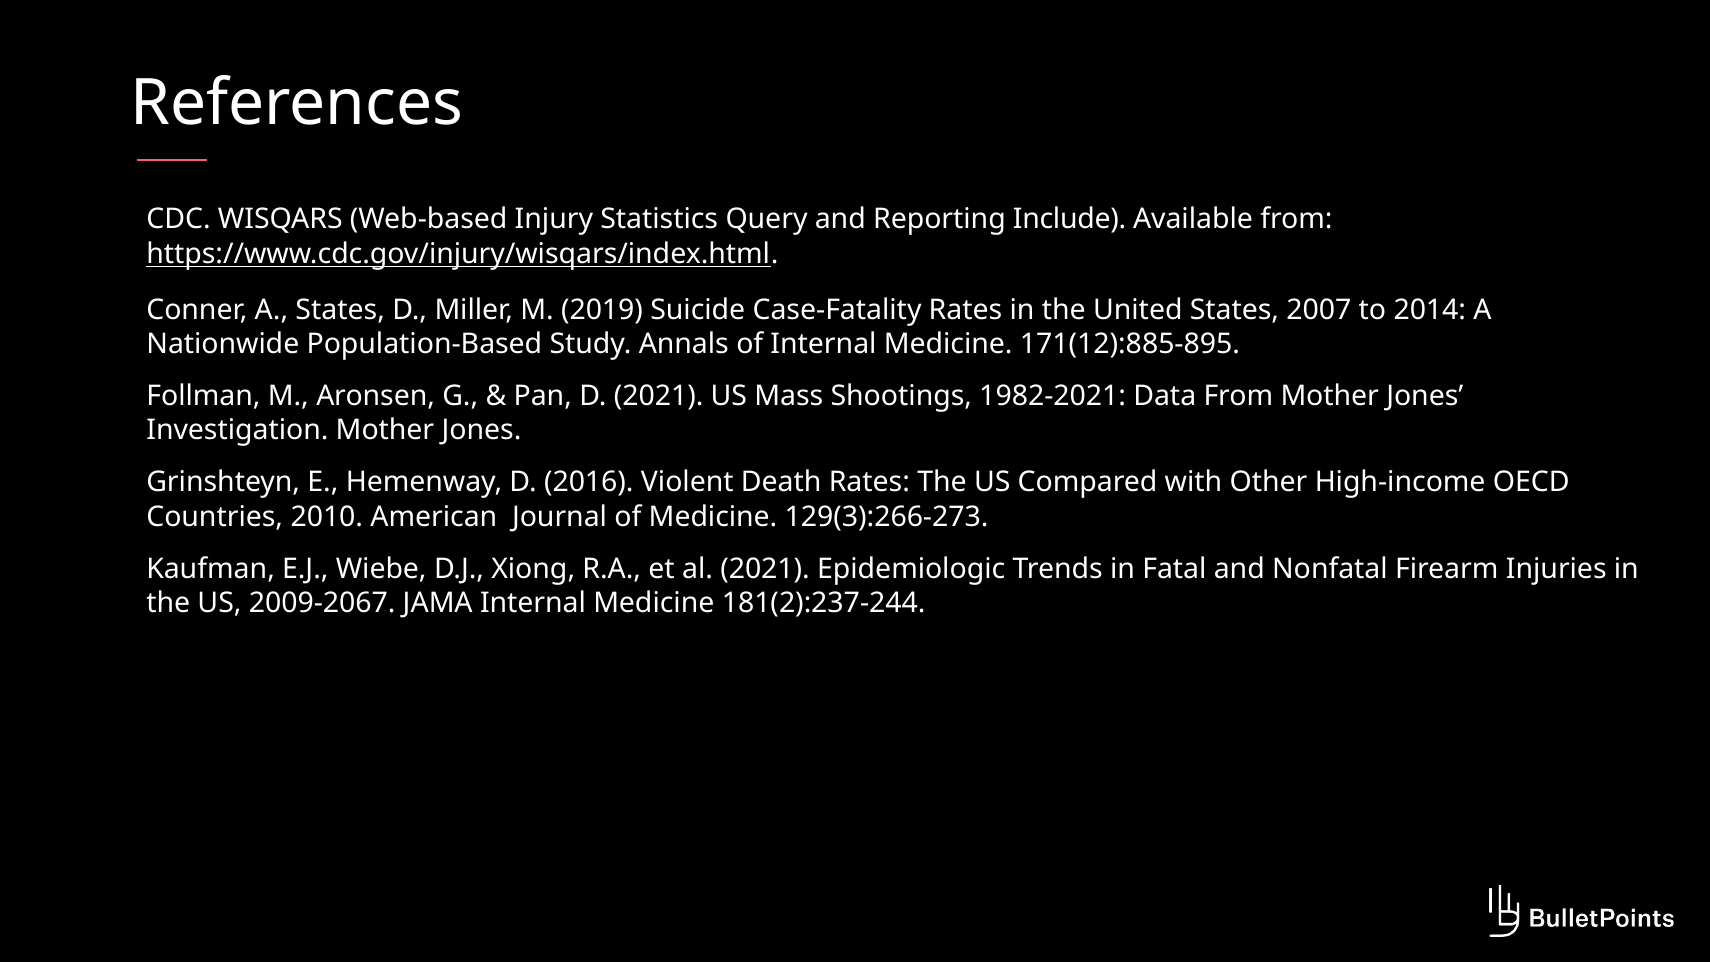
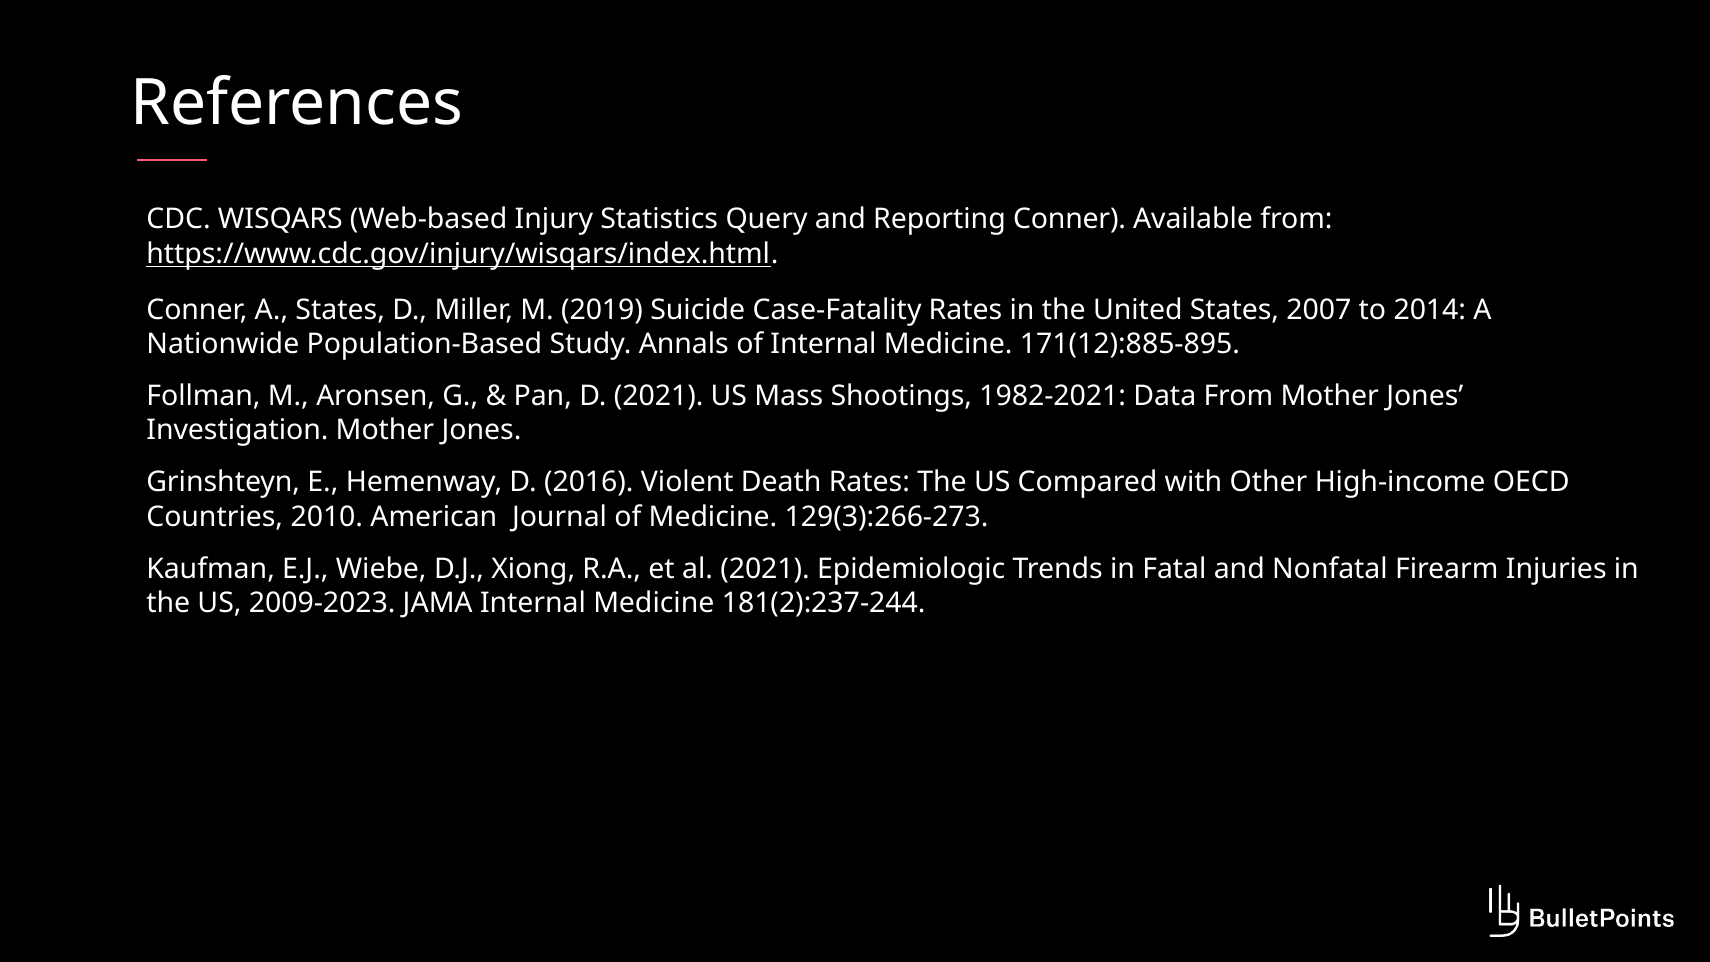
Reporting Include: Include -> Conner (1070, 219)
2009-2067: 2009-2067 -> 2009-2023 (322, 603)
